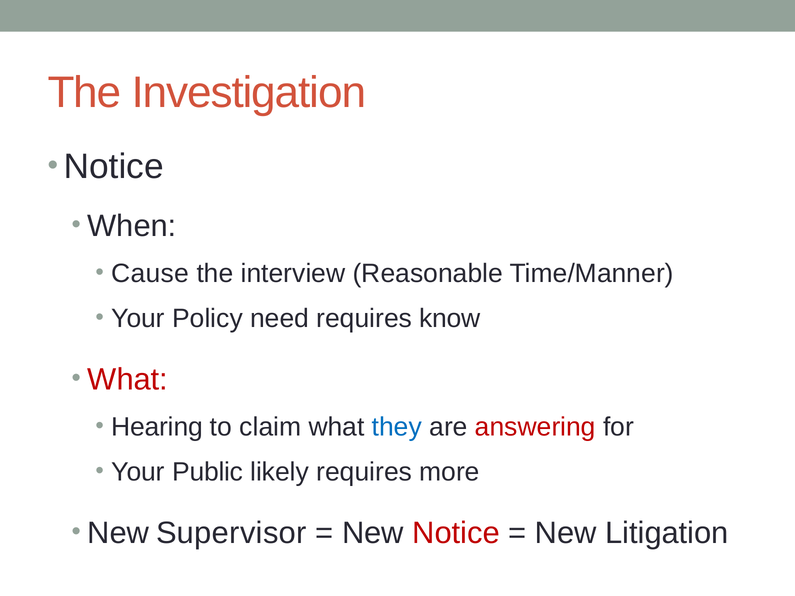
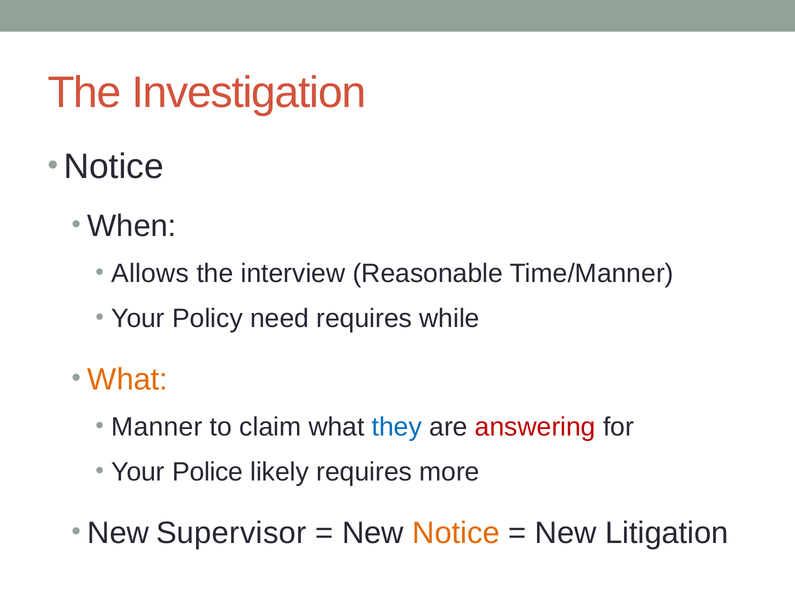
Cause: Cause -> Allows (150, 273)
know: know -> while (450, 318)
What colour: red -> orange (128, 380)
Hearing: Hearing -> Manner (157, 427)
Public: Public -> Police (208, 472)
Notice colour: red -> orange (456, 533)
